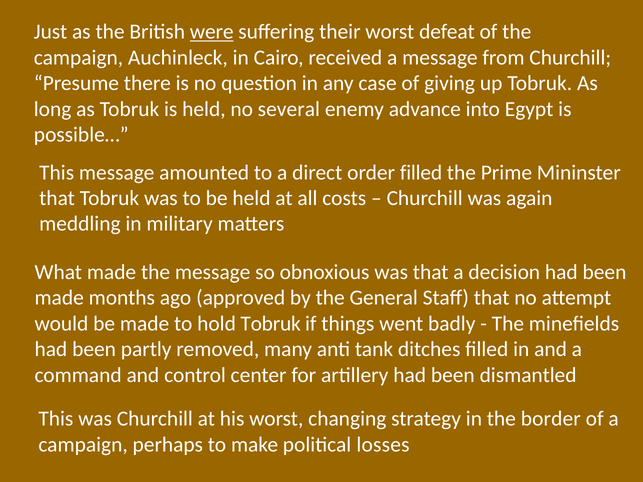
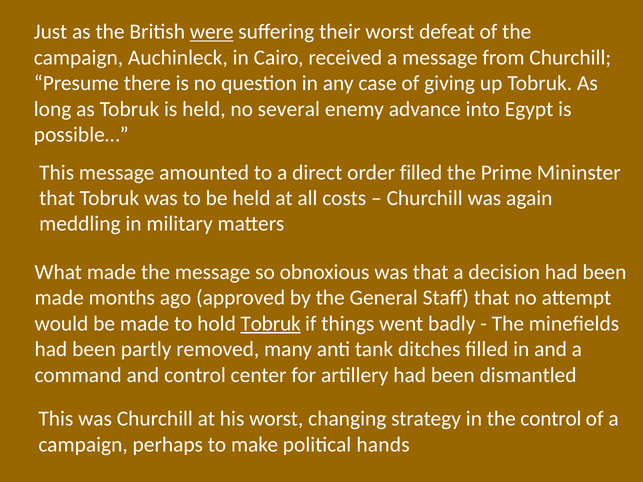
Tobruk underline: none -> present (271, 324)
the border: border -> control (551, 419)
losses: losses -> hands (383, 445)
